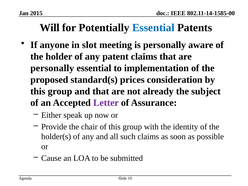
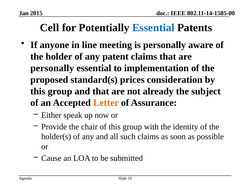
Will: Will -> Cell (49, 28)
slot: slot -> line (89, 45)
Letter colour: purple -> orange (106, 103)
